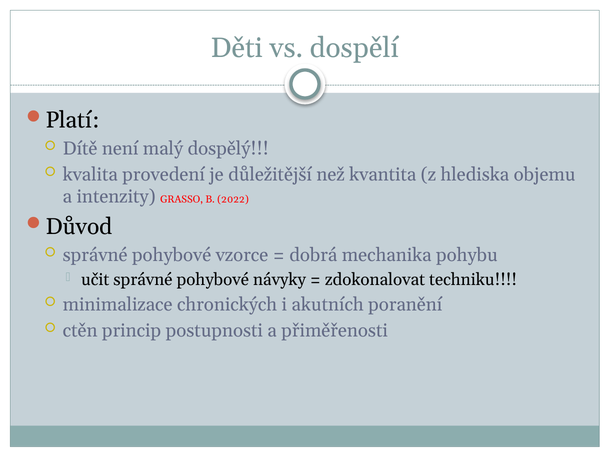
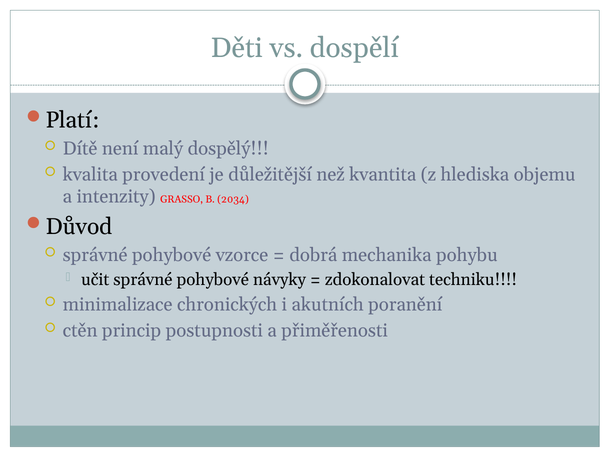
2022: 2022 -> 2034 (233, 200)
